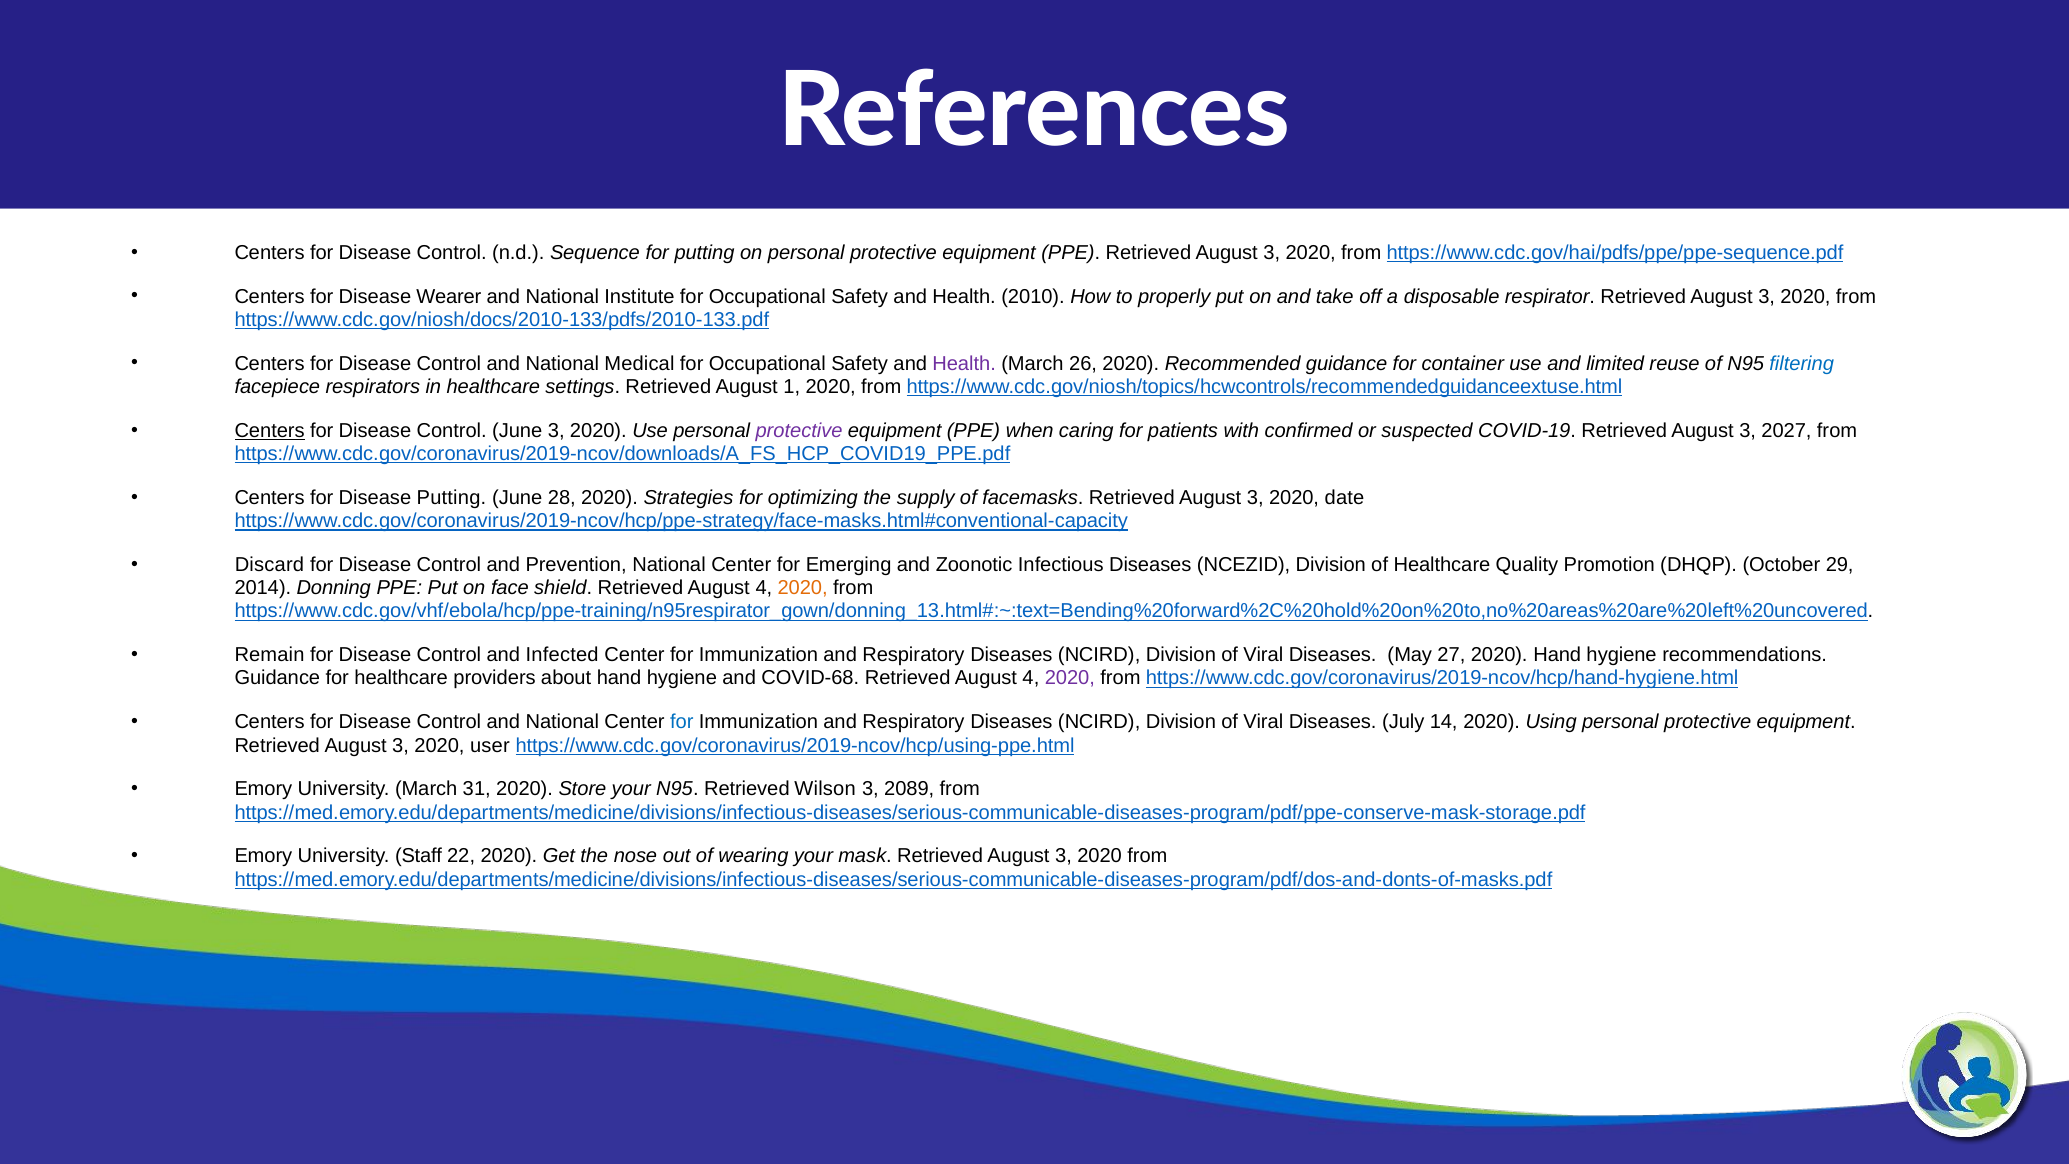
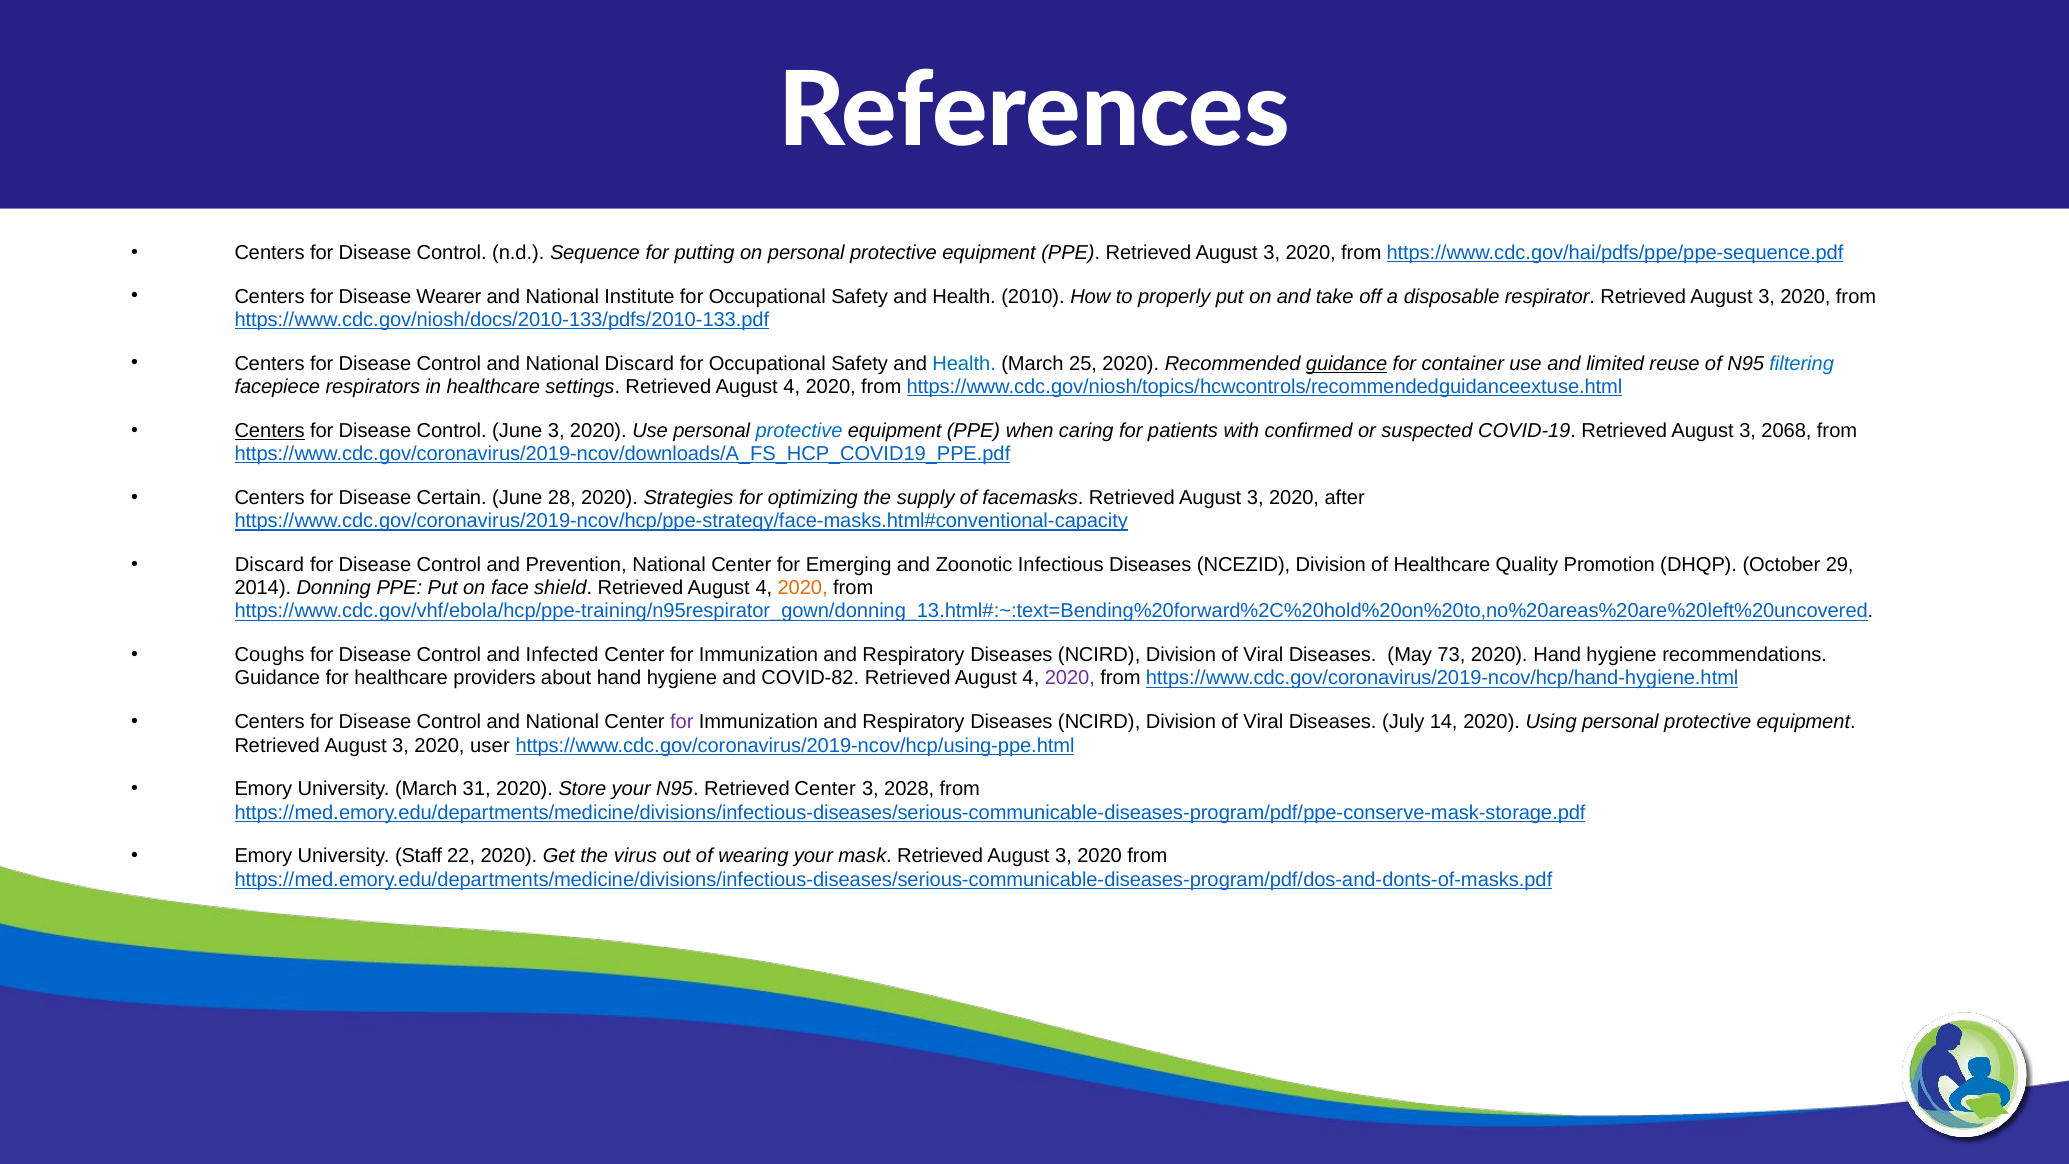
National Medical: Medical -> Discard (639, 364)
Health colour: purple -> blue (964, 364)
26: 26 -> 25 (1083, 364)
guidance underline: none -> present (1347, 364)
settings Retrieved August 1: 1 -> 4 (792, 387)
protective colour: purple -> blue (799, 431)
2027: 2027 -> 2068 (1786, 431)
Disease Putting: Putting -> Certain (452, 498)
date: date -> after (1345, 498)
Remain: Remain -> Coughs (269, 655)
27: 27 -> 73 (1451, 655)
COVID-68: COVID-68 -> COVID-82 (810, 678)
for colour: blue -> purple (682, 722)
Retrieved Wilson: Wilson -> Center (825, 789)
2089: 2089 -> 2028 (909, 789)
nose: nose -> virus (635, 856)
